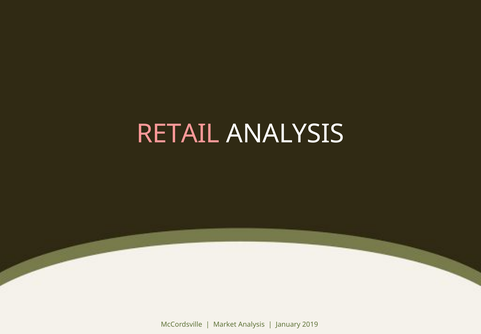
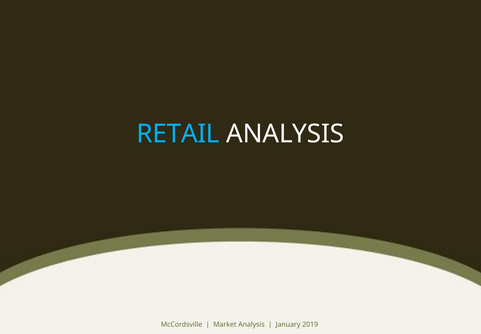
RETAIL colour: pink -> light blue (178, 134)
